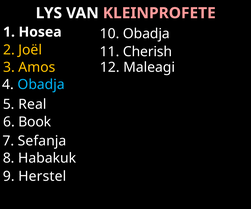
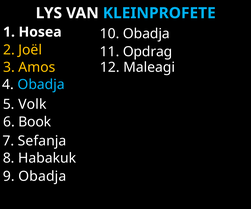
KLEINPROFETE colour: pink -> light blue (159, 13)
Cherish: Cherish -> Opdrag (148, 52)
Real: Real -> Volk (32, 104)
9 Herstel: Herstel -> Obadja (42, 176)
